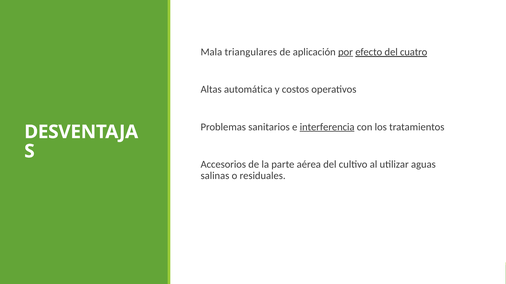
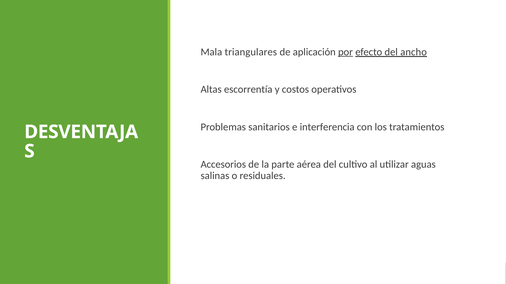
cuatro: cuatro -> ancho (414, 52)
automática: automática -> escorrentía (248, 90)
interferencia underline: present -> none (327, 127)
